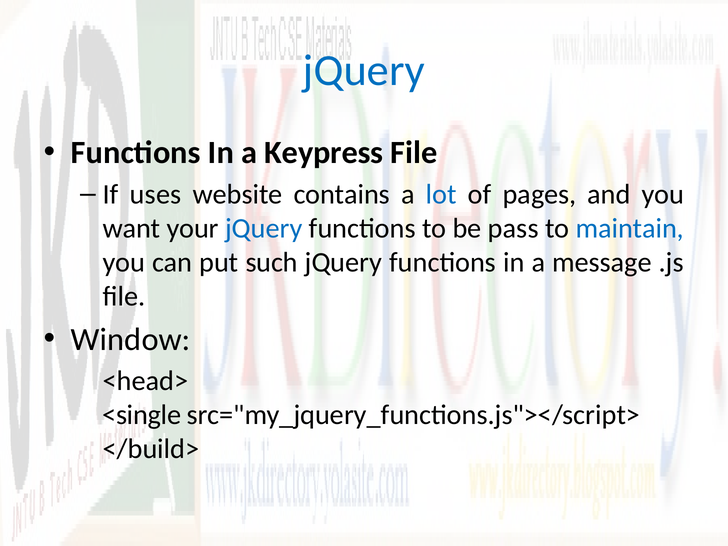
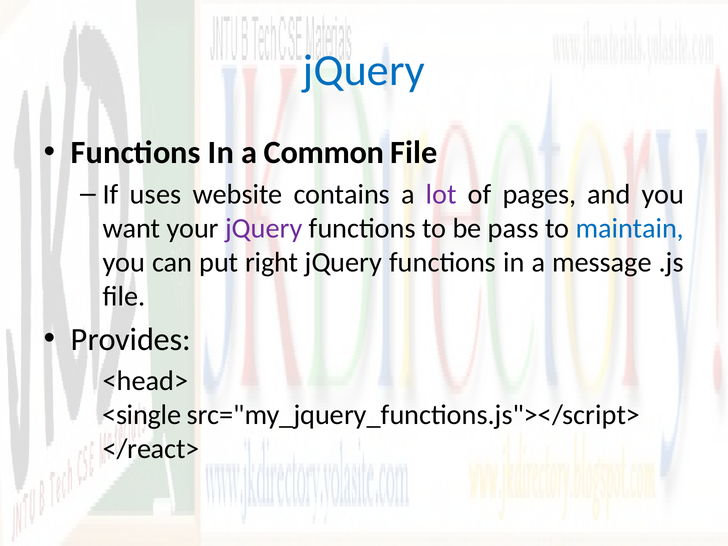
Keypress: Keypress -> Common (324, 153)
lot colour: blue -> purple (441, 194)
jQuery colour: blue -> purple (264, 228)
such: such -> right (272, 262)
Window: Window -> Provides (131, 339)
</build>: </build> -> </react> (151, 449)
